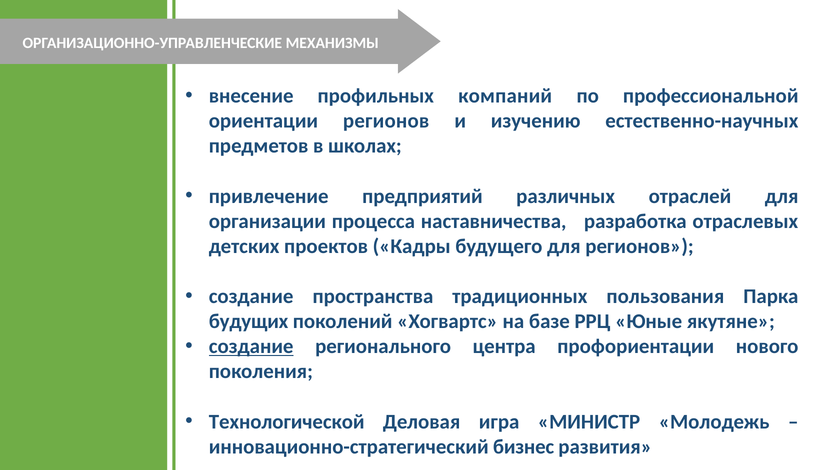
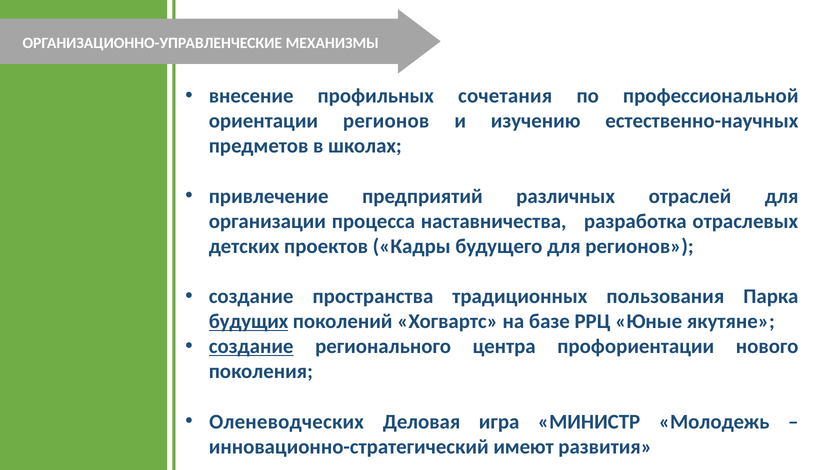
компаний: компаний -> сочетания (505, 96)
будущих underline: none -> present (249, 321)
Технологической: Технологической -> Оленеводческих (287, 421)
бизнес: бизнес -> имеют (524, 446)
